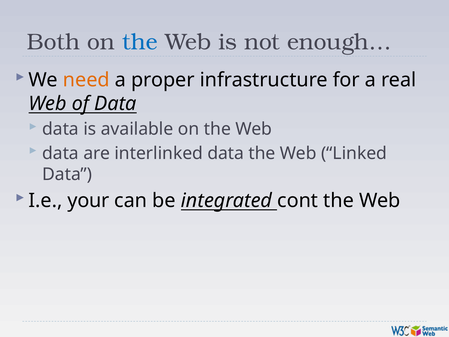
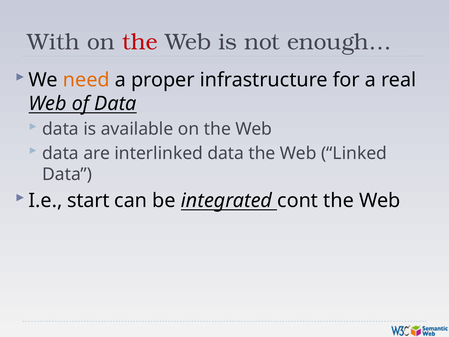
Both: Both -> With (53, 42)
the colour: blue -> red (140, 42)
your: your -> start (88, 201)
